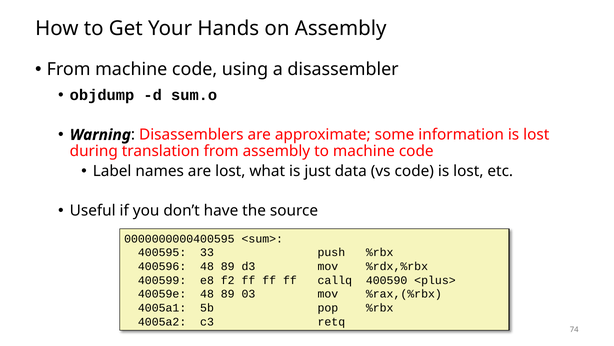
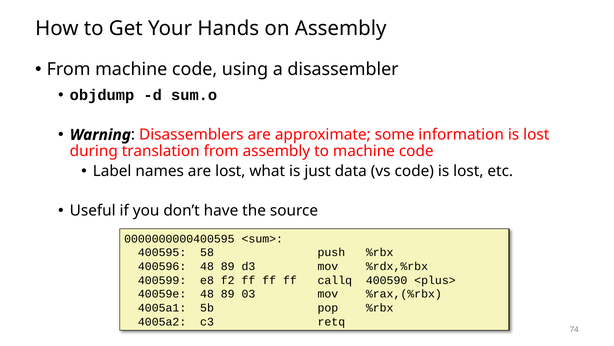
33: 33 -> 58 (207, 252)
